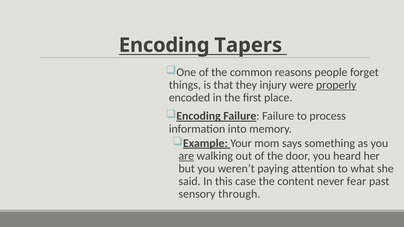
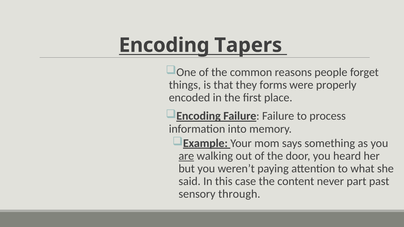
injury: injury -> forms (273, 85)
properly underline: present -> none (336, 85)
fear: fear -> part (357, 181)
